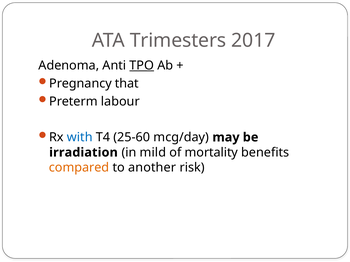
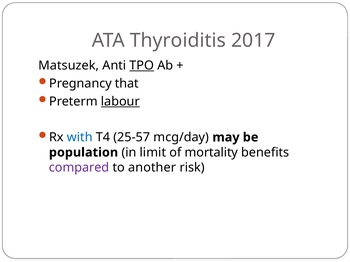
Trimesters: Trimesters -> Thyroiditis (178, 40)
Adenoma: Adenoma -> Matsuzek (69, 66)
labour underline: none -> present (120, 102)
25-60: 25-60 -> 25-57 (132, 138)
irradiation: irradiation -> population (84, 153)
mild: mild -> limit (153, 153)
compared colour: orange -> purple (79, 168)
